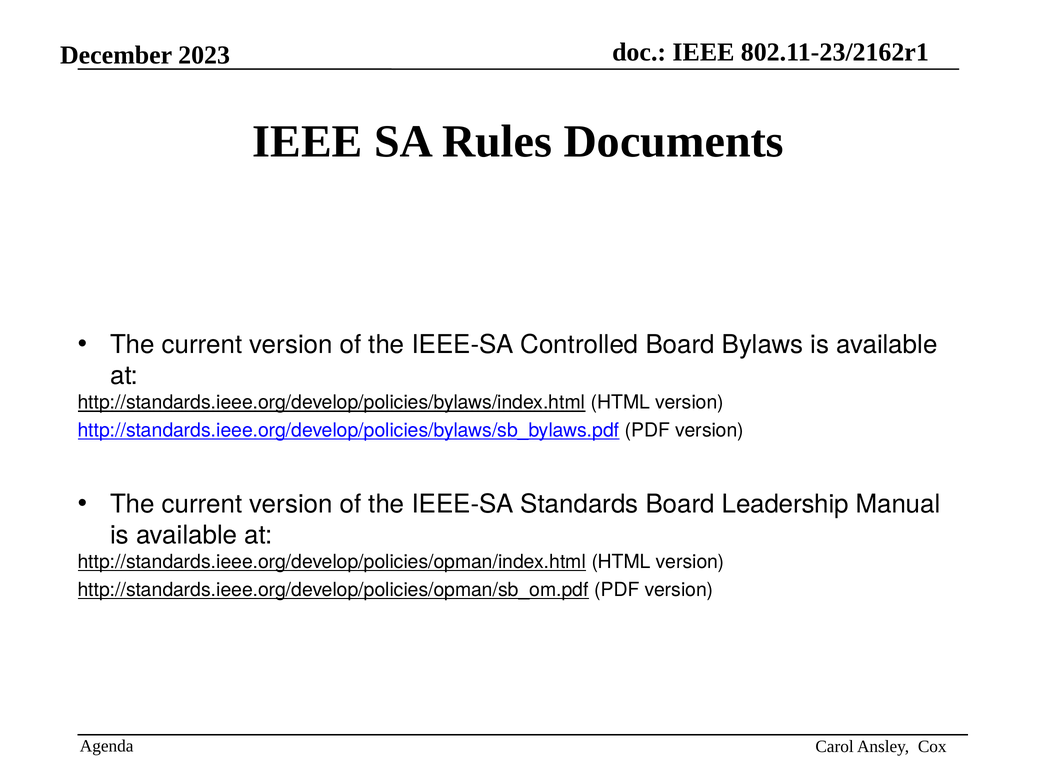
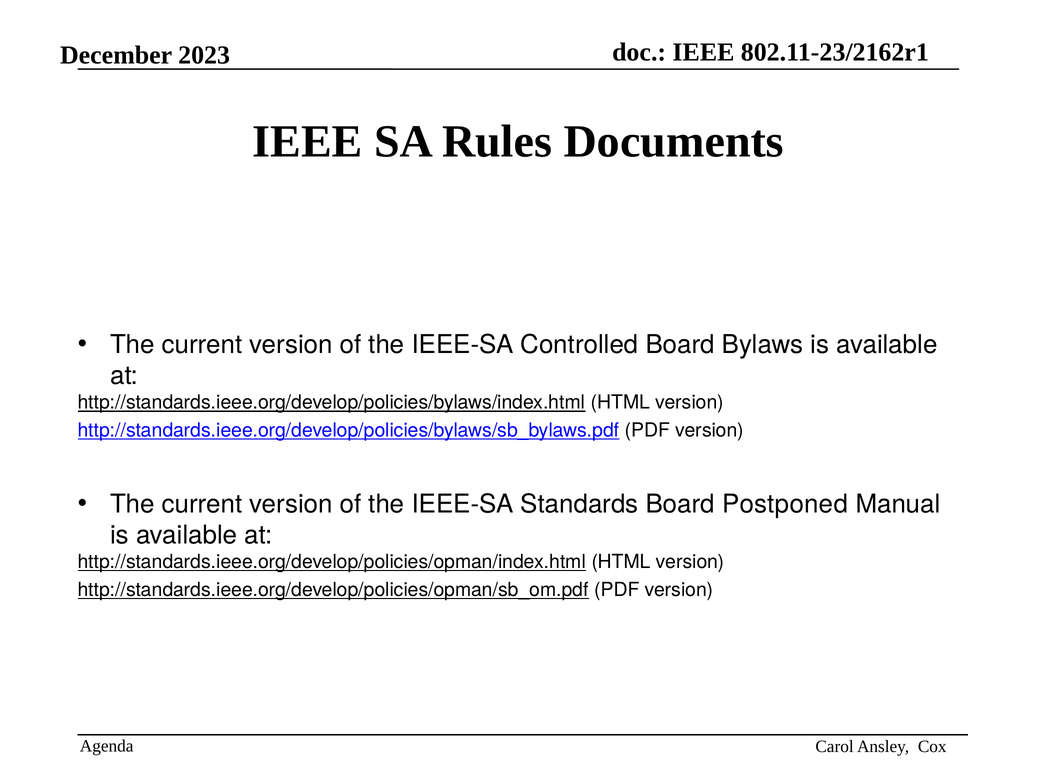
Leadership: Leadership -> Postponed (785, 504)
